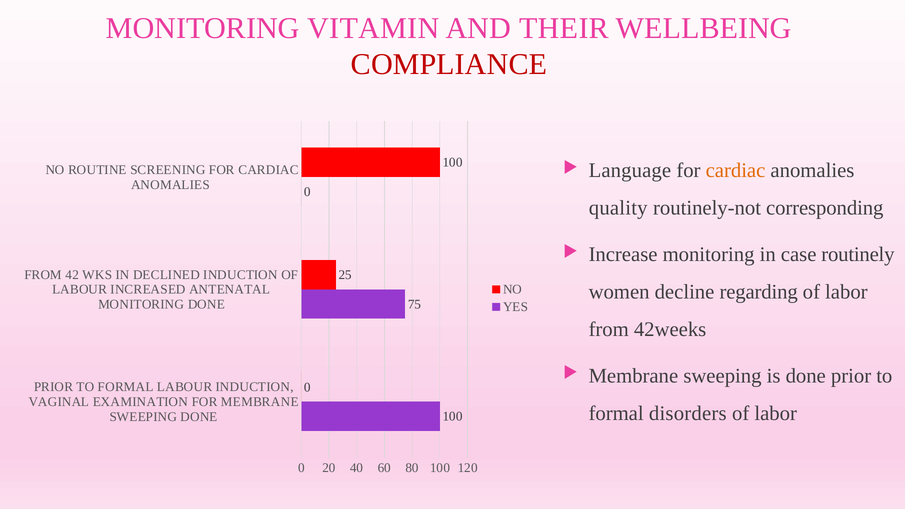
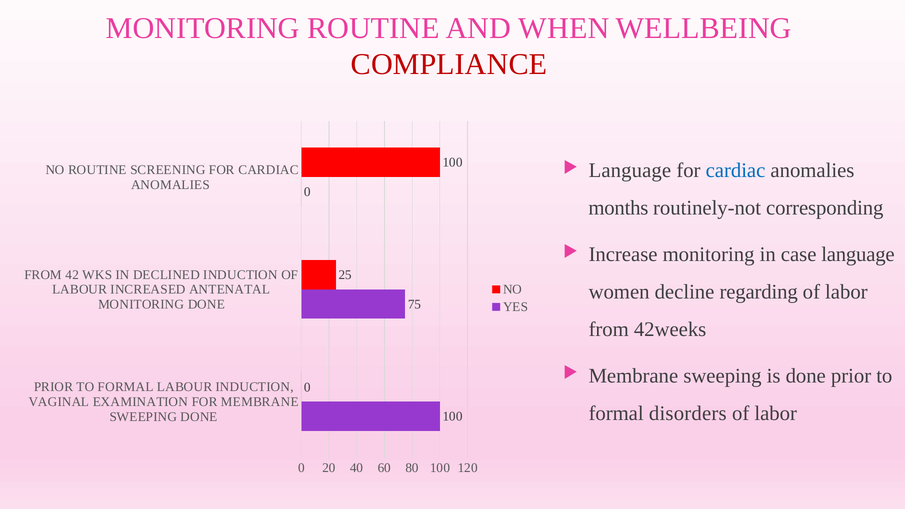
MONITORING VITAMIN: VITAMIN -> ROUTINE (373, 28)
THEIR: THEIR -> WHEN (564, 28)
cardiac colour: orange -> blue (735, 171)
quality: quality -> months (618, 208)
case routinely: routinely -> language (858, 255)
